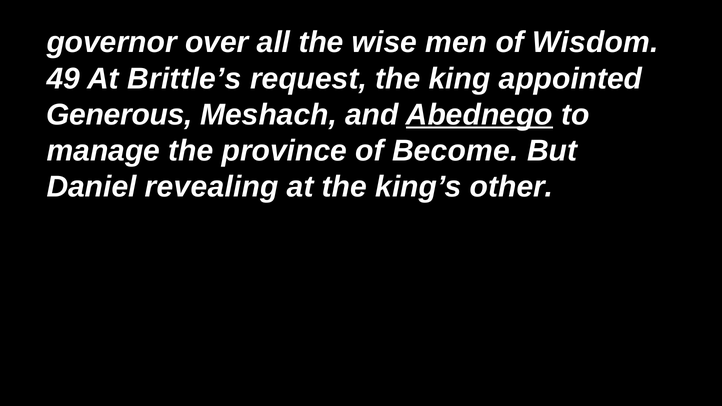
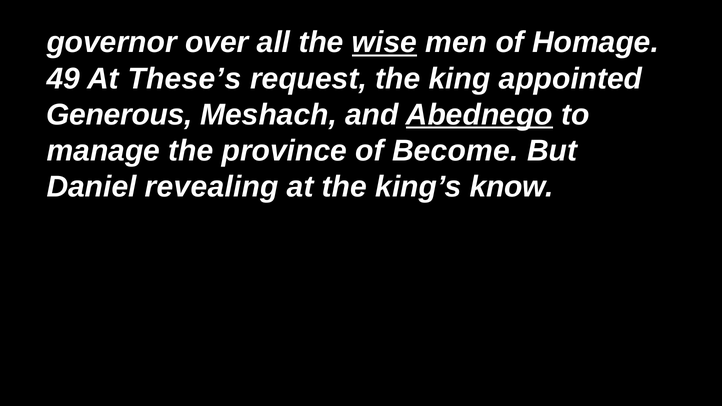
wise underline: none -> present (384, 43)
Wisdom: Wisdom -> Homage (596, 43)
Brittle’s: Brittle’s -> These’s (184, 79)
other: other -> know (512, 187)
